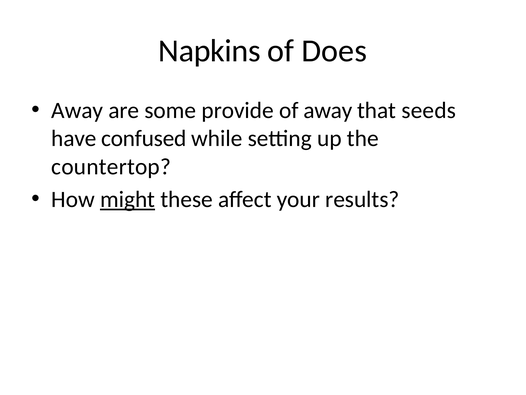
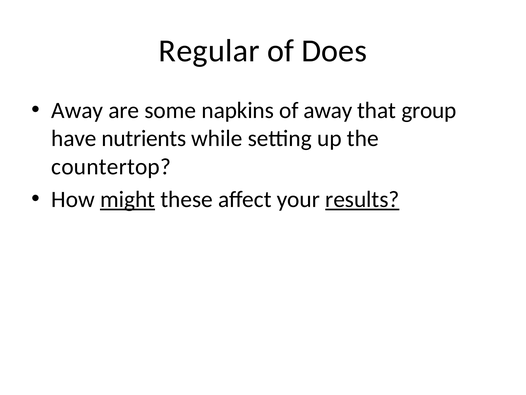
Napkins: Napkins -> Regular (209, 51)
provide: provide -> napkins (238, 110)
seeds: seeds -> group (429, 110)
confused: confused -> nutrients (144, 138)
results underline: none -> present (362, 199)
